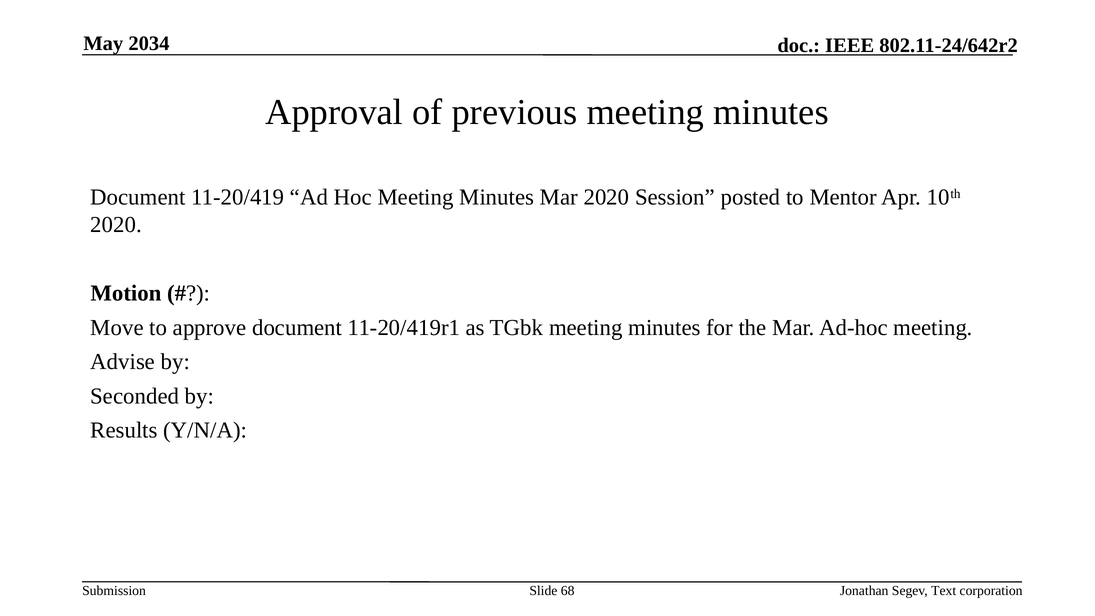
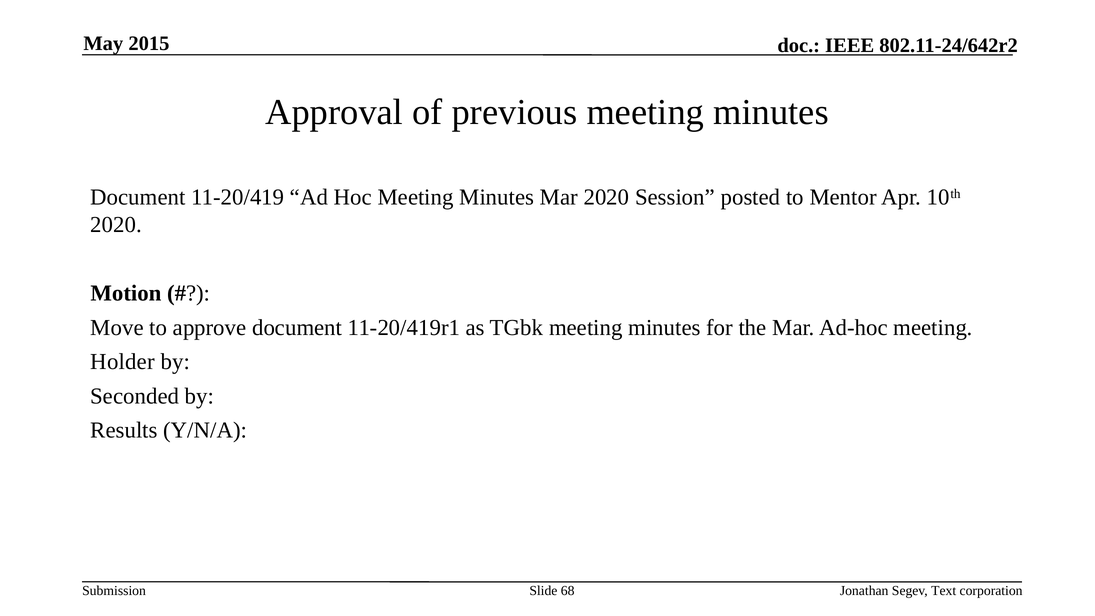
2034: 2034 -> 2015 (149, 44)
Advise: Advise -> Holder (123, 362)
